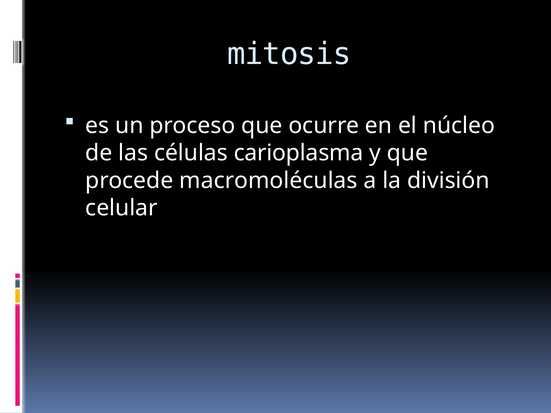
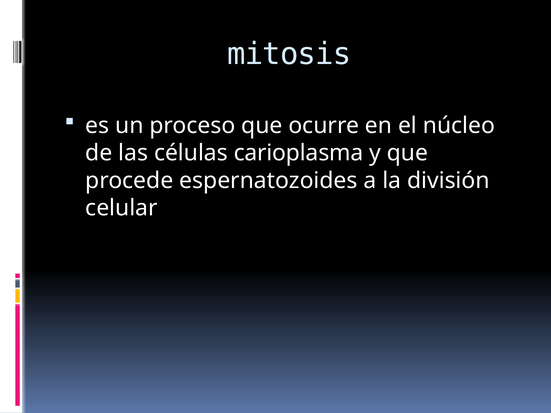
macromoléculas: macromoléculas -> espernatozoides (268, 181)
